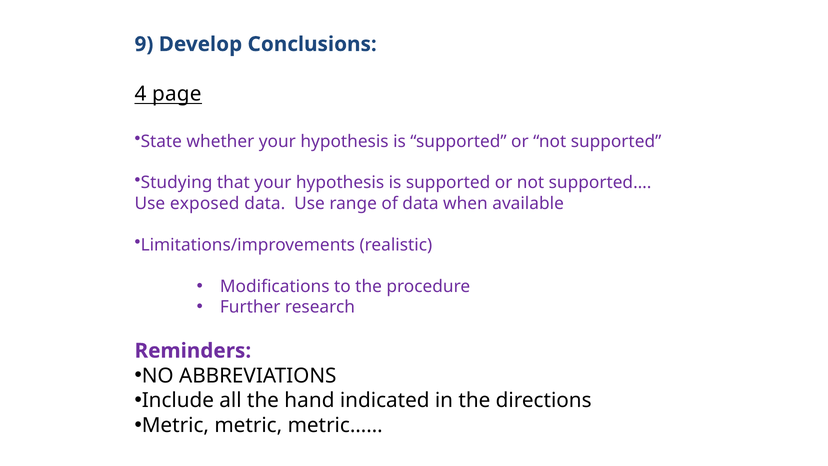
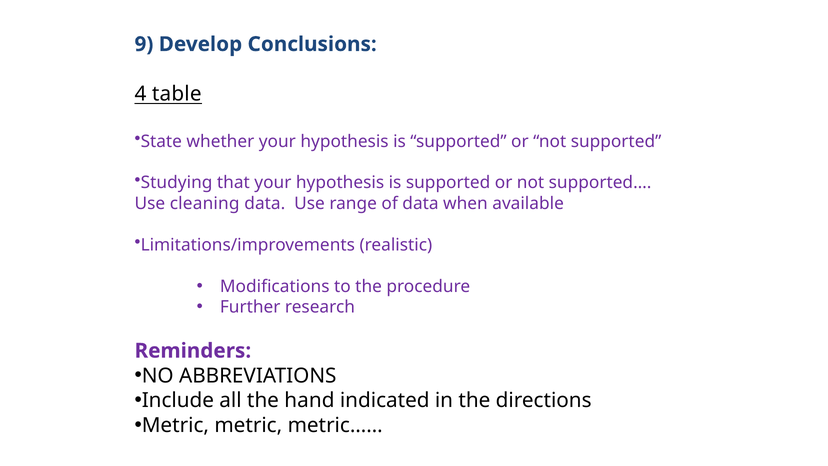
page: page -> table (177, 94)
exposed: exposed -> cleaning (205, 203)
